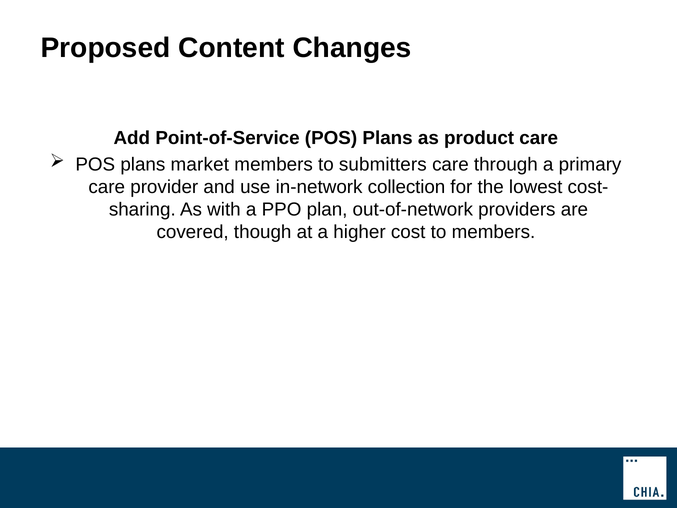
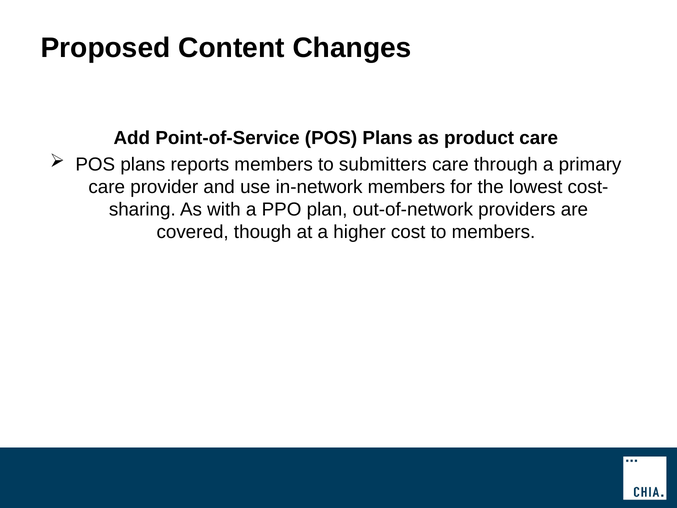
market: market -> reports (200, 164)
in-network collection: collection -> members (407, 187)
